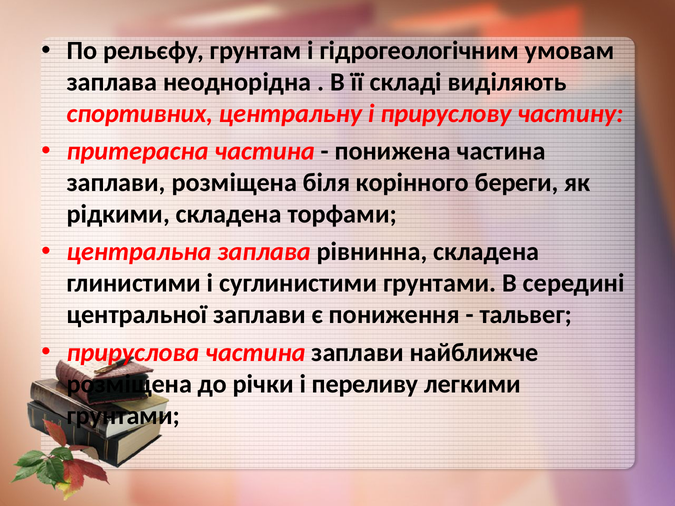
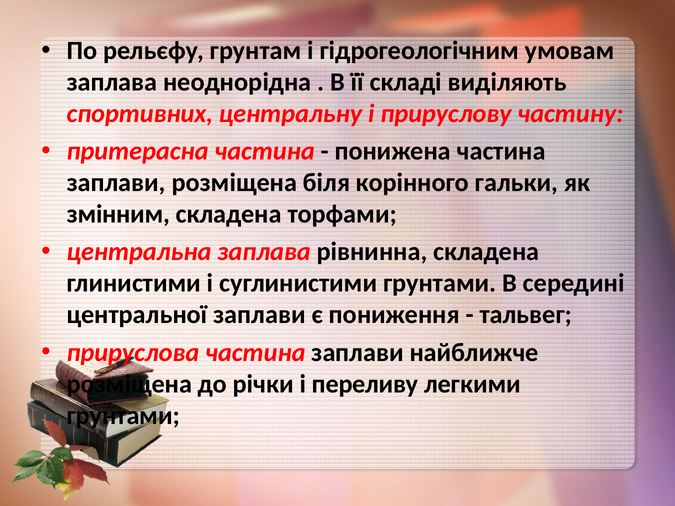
береги: береги -> гальки (517, 183)
рідкими: рідкими -> змінним (118, 214)
